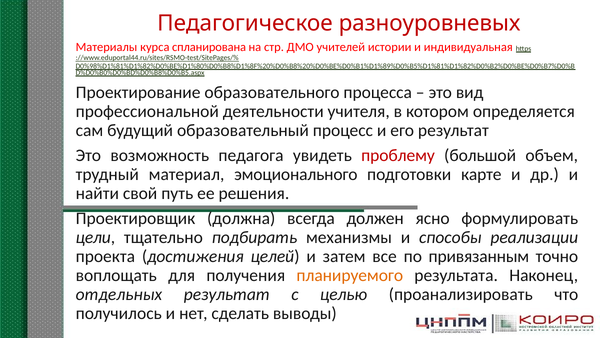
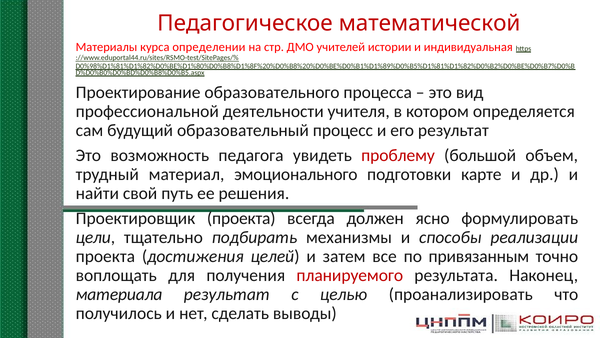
разноуровневых: разноуровневых -> математической (430, 23)
спланирована: спланирована -> определении (209, 47)
Проектировщик должна: должна -> проекта (241, 218)
планируемого colour: orange -> red (350, 275)
отдельных: отдельных -> материала (119, 294)
